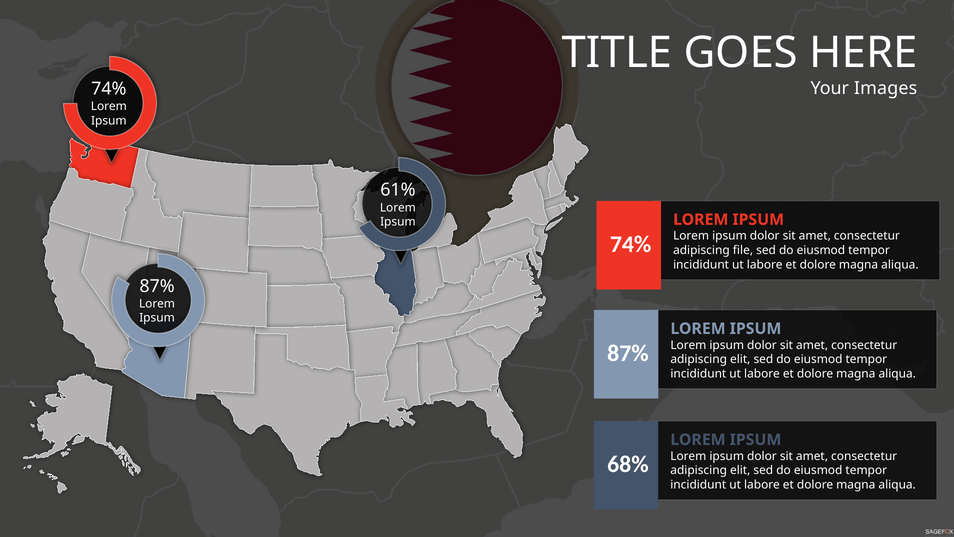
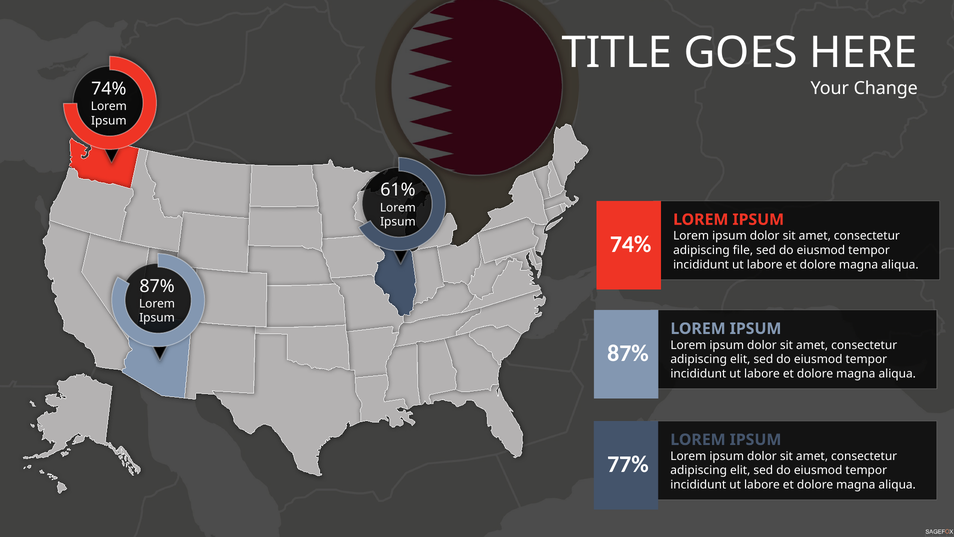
Images: Images -> Change (886, 88)
68%: 68% -> 77% (628, 464)
